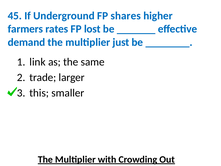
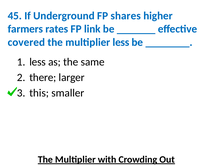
lost: lost -> link (92, 29)
demand: demand -> covered (26, 42)
multiplier just: just -> less (121, 42)
link: link -> less (38, 62)
trade: trade -> there (43, 77)
